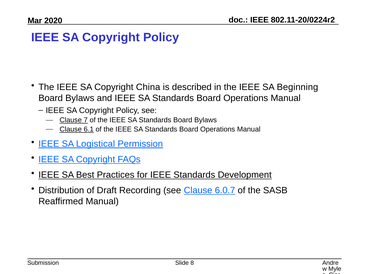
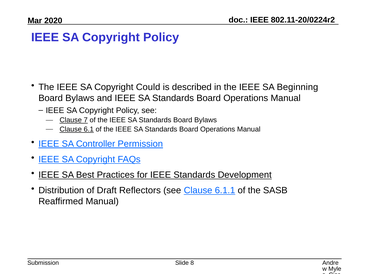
China: China -> Could (148, 87)
Logistical: Logistical -> Controller (96, 144)
Recording: Recording -> Reflectors (140, 191)
6.0.7: 6.0.7 -> 6.1.1 (225, 191)
